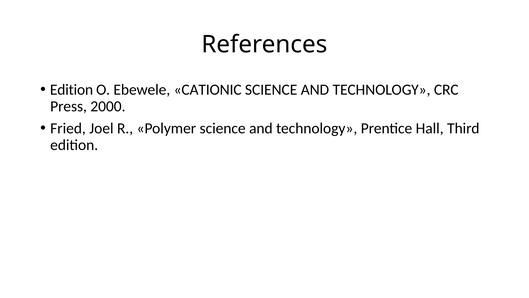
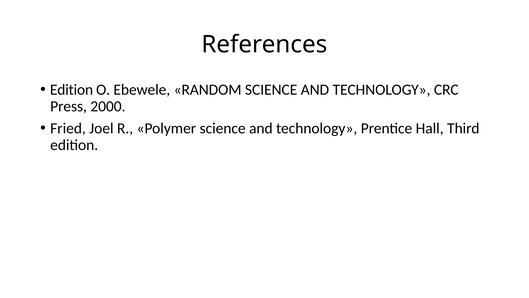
CATIONIC: CATIONIC -> RANDOM (208, 89)
